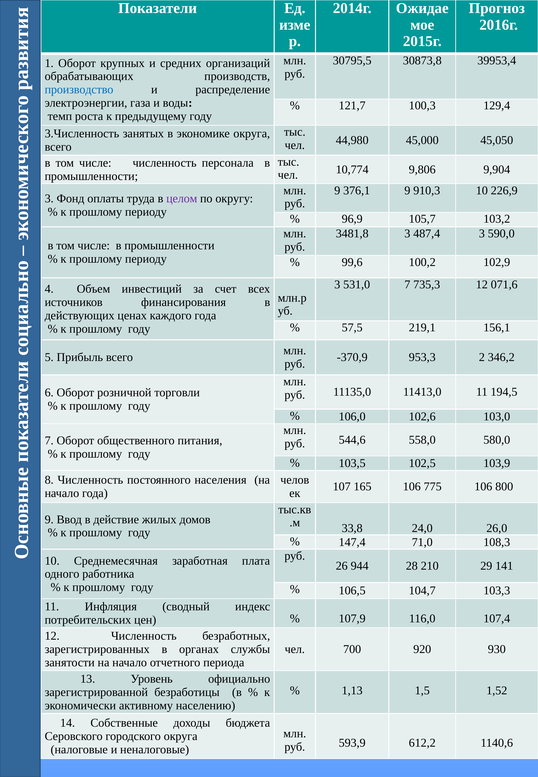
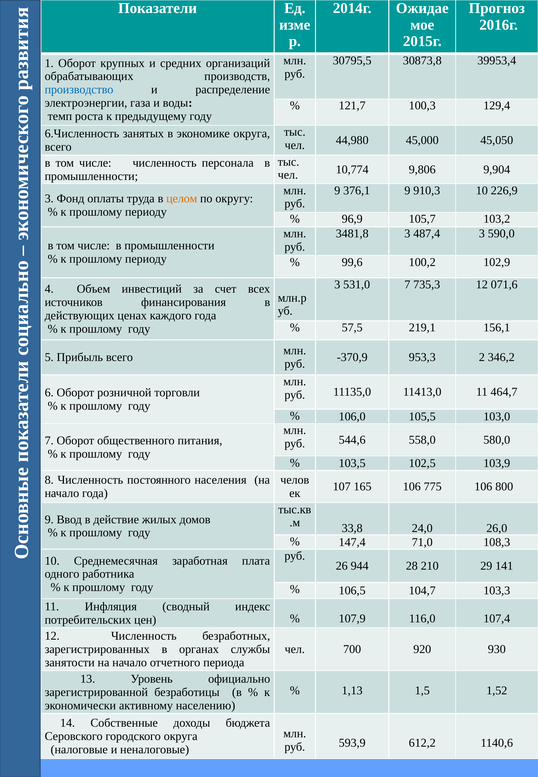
3.Численность: 3.Численность -> 6.Численность (82, 134)
целом colour: purple -> orange (182, 199)
194,5: 194,5 -> 464,7 (504, 392)
102,6: 102,6 -> 105,5 (422, 417)
